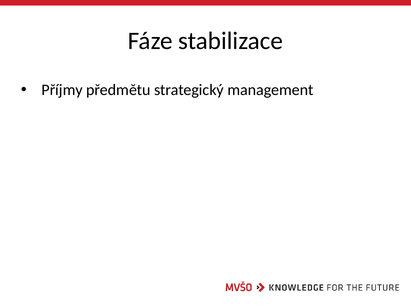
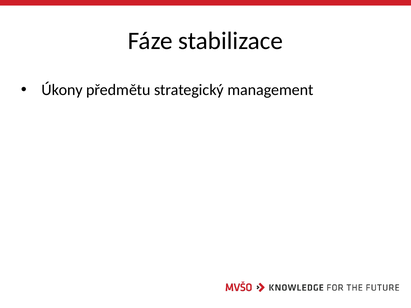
Příjmy: Příjmy -> Úkony (62, 90)
